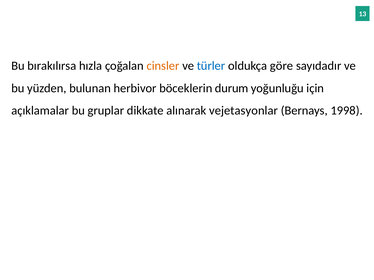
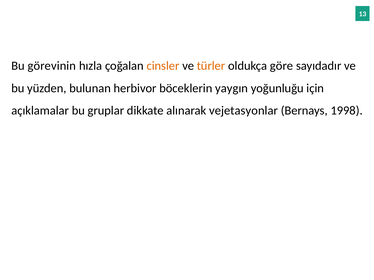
bırakılırsa: bırakılırsa -> görevinin (52, 66)
türler colour: blue -> orange (211, 66)
durum: durum -> yaygın (232, 88)
